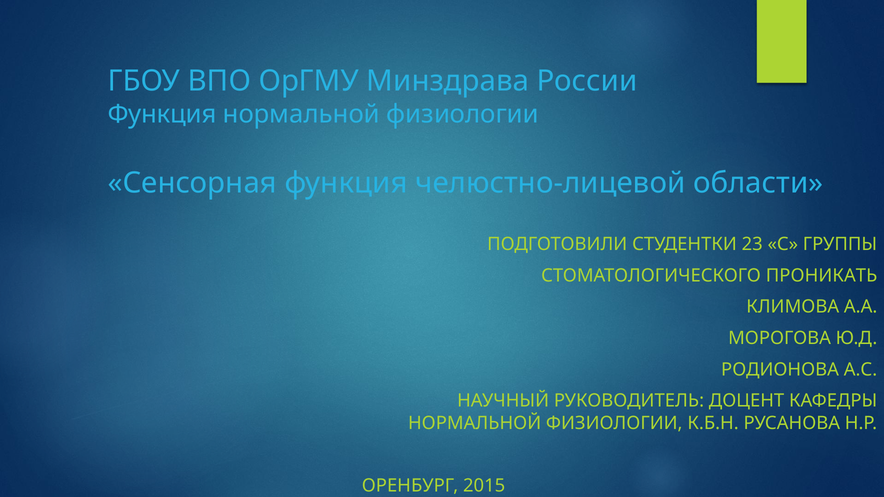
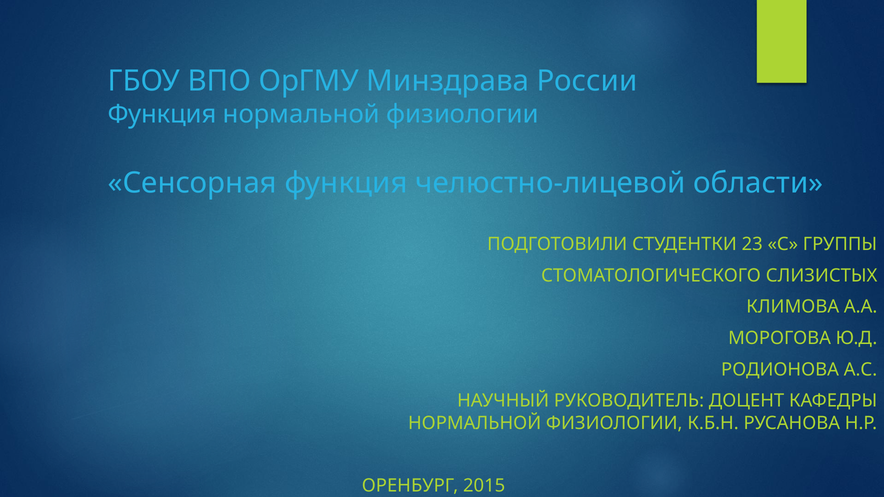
ПРОНИКАТЬ: ПРОНИКАТЬ -> СЛИЗИСТЫХ (822, 276)
